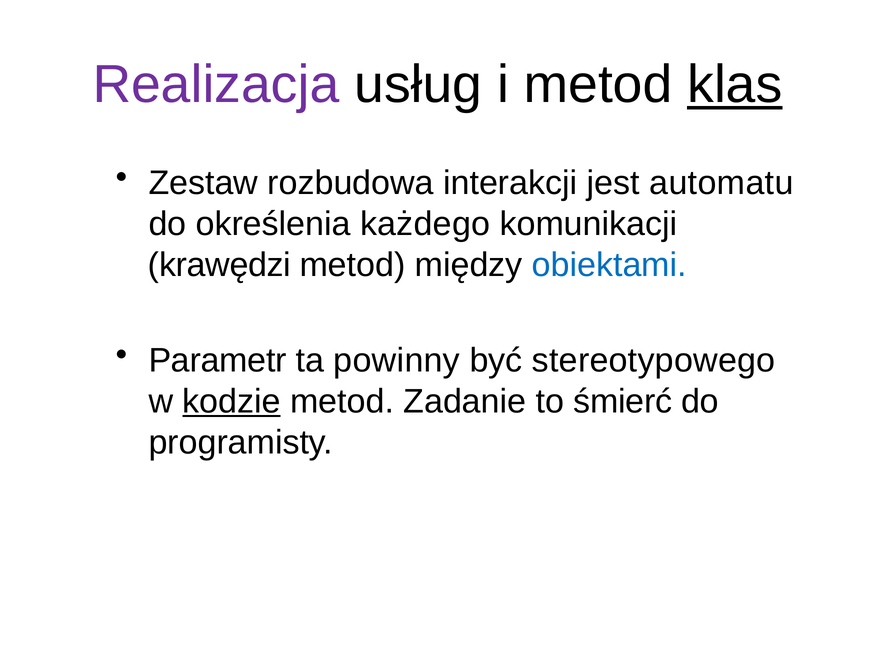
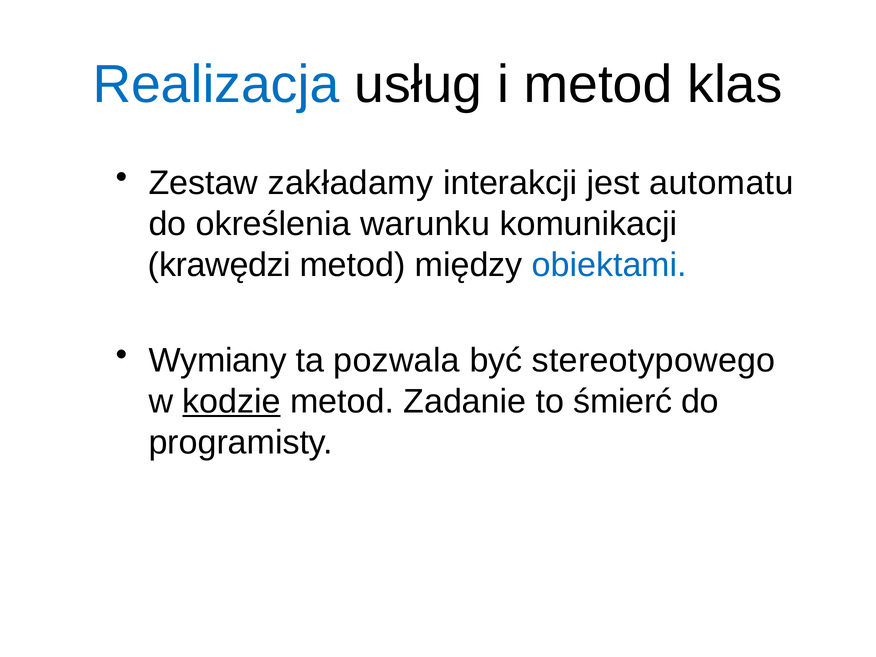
Realizacja colour: purple -> blue (216, 85)
klas underline: present -> none (735, 85)
rozbudowa: rozbudowa -> zakładamy (350, 183)
każdego: każdego -> warunku (425, 224)
Parametr: Parametr -> Wymiany (218, 361)
powinny: powinny -> pozwala (397, 361)
